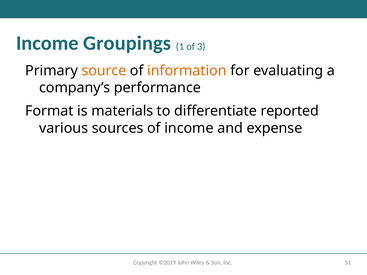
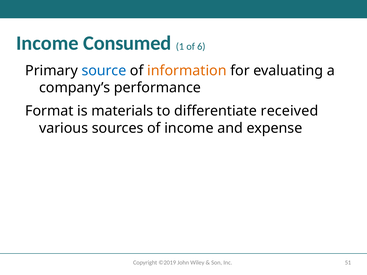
Groupings: Groupings -> Consumed (127, 43)
3: 3 -> 6 (201, 47)
source colour: orange -> blue (104, 71)
reported: reported -> received (290, 111)
